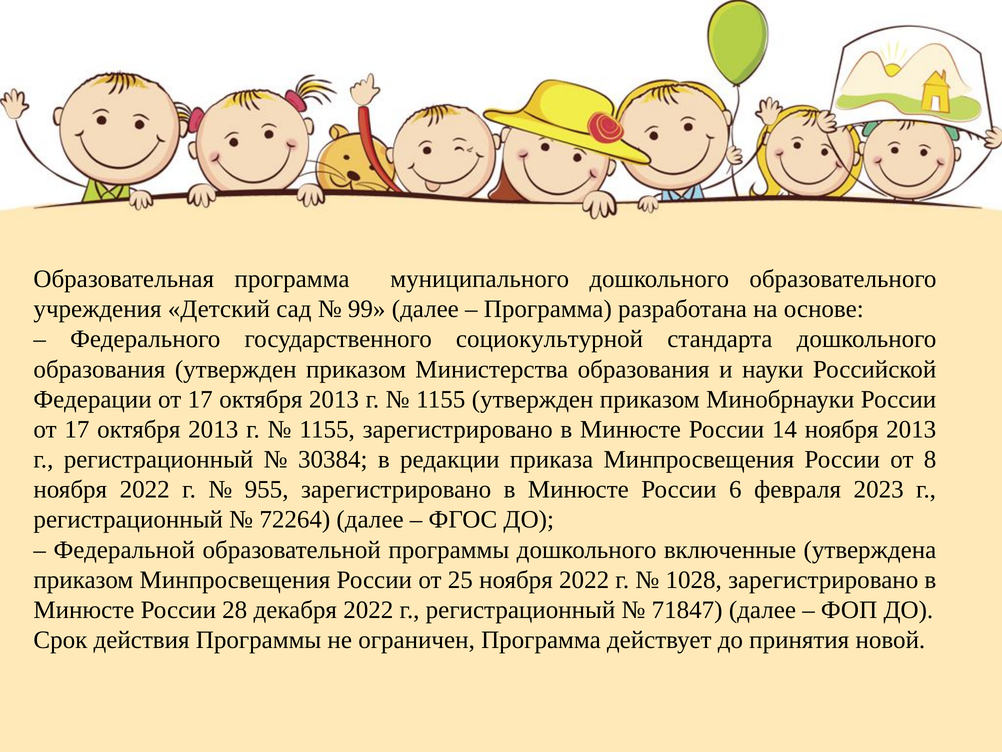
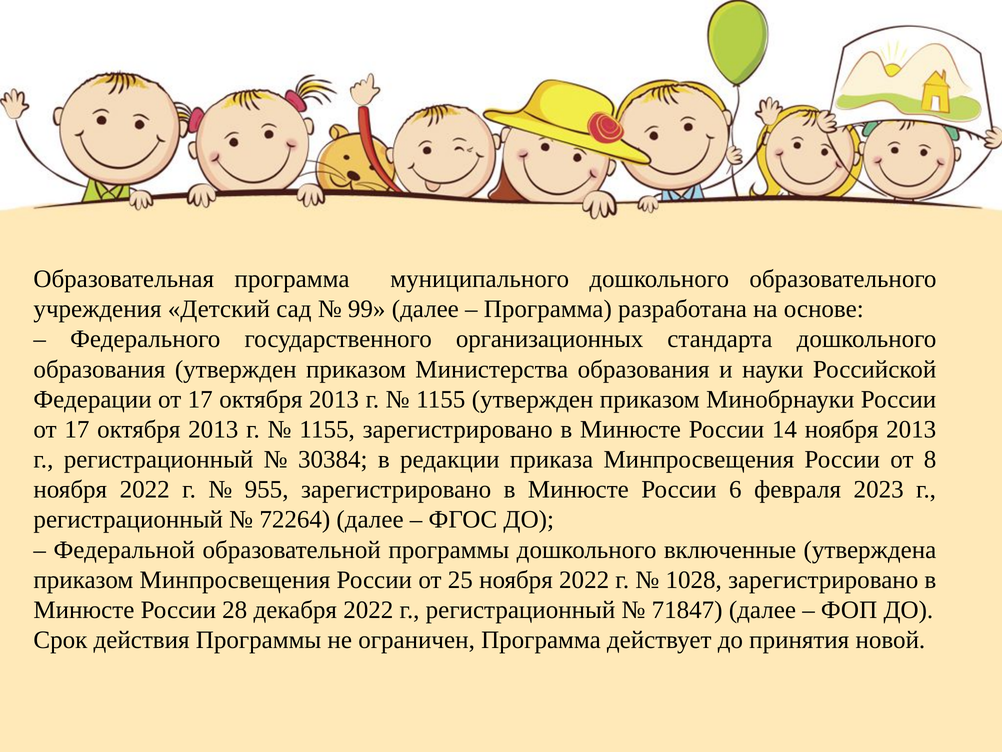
социокультурной: социокультурной -> организационных (550, 339)
